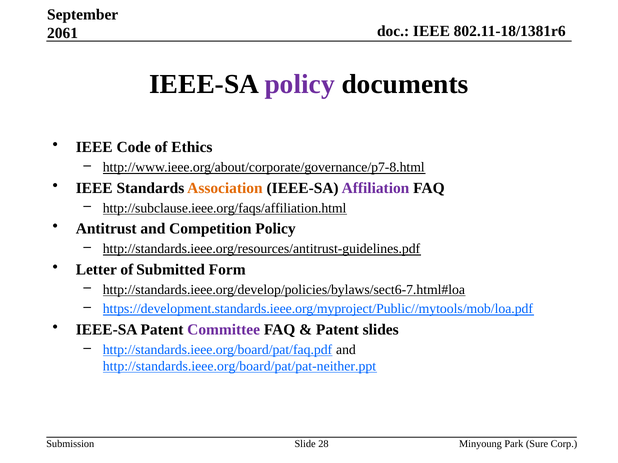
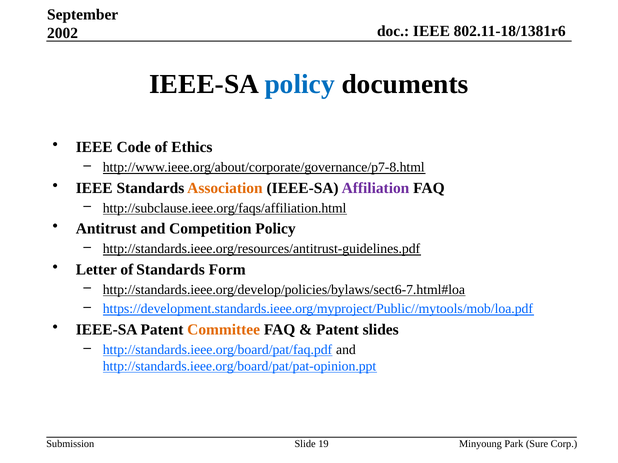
2061: 2061 -> 2002 (63, 33)
policy colour: purple -> blue (300, 84)
of Submitted: Submitted -> Standards (171, 270)
Committee colour: purple -> orange (224, 330)
http://standards.ieee.org/board/pat/pat-neither.ppt: http://standards.ieee.org/board/pat/pat-neither.ppt -> http://standards.ieee.org/board/pat/pat-opinion.ppt (240, 367)
28: 28 -> 19 (323, 445)
